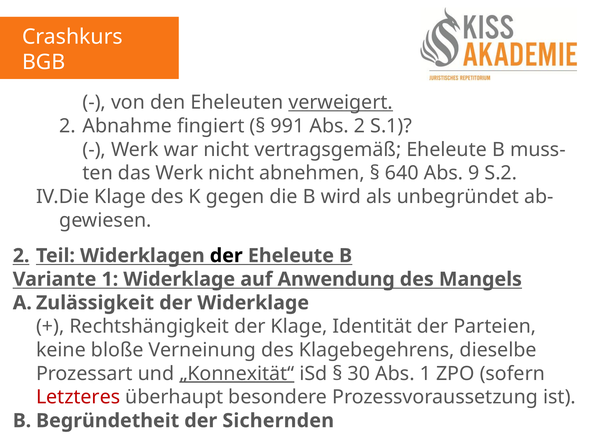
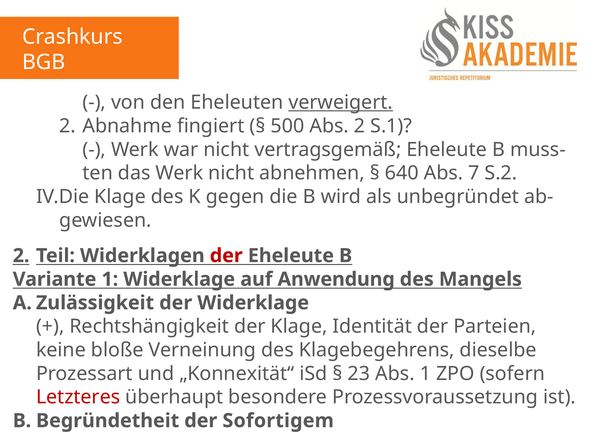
991: 991 -> 500 (288, 126)
9: 9 -> 7 (474, 173)
der colour: black -> red (226, 256)
„Konnexität“ underline: present -> none (237, 374)
30: 30 -> 23 (359, 374)
Sichernden: Sichernden -> Sofortigem (278, 421)
